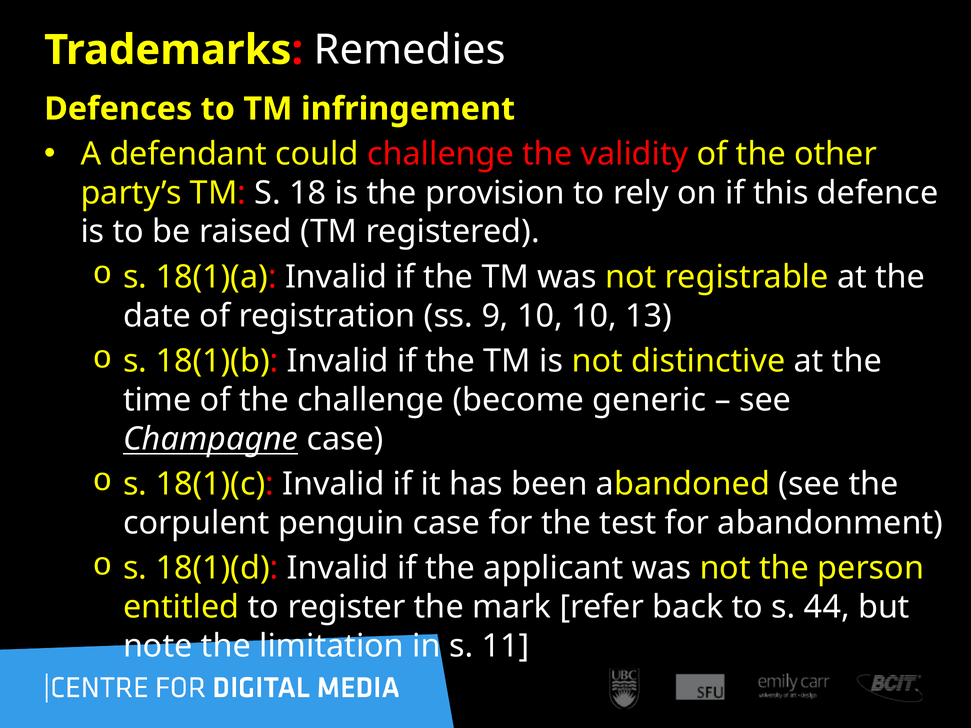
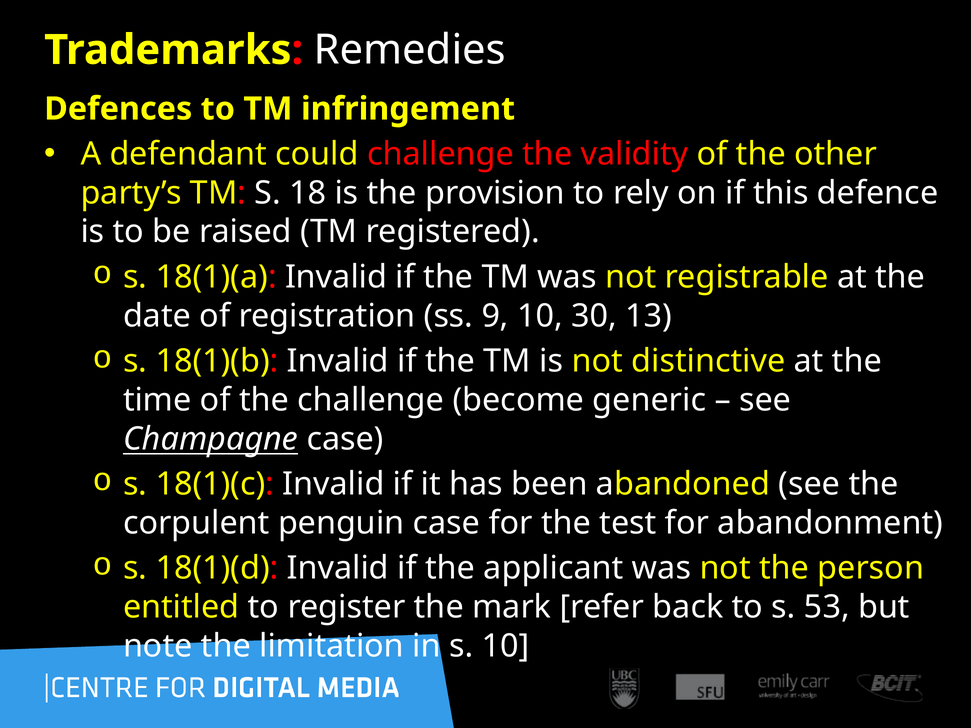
10 10: 10 -> 30 (594, 316)
44: 44 -> 53 (827, 607)
s 11: 11 -> 10 (506, 646)
